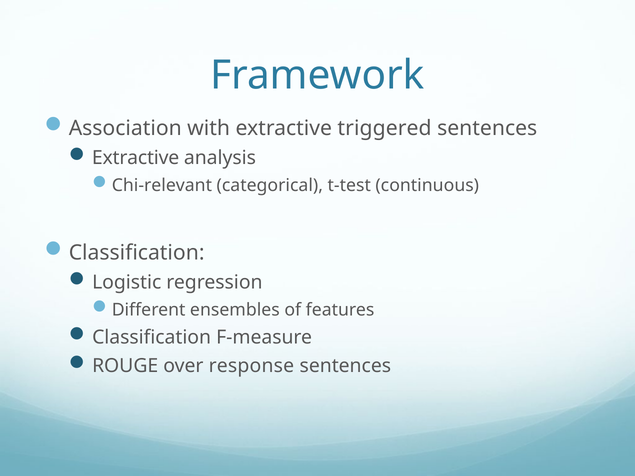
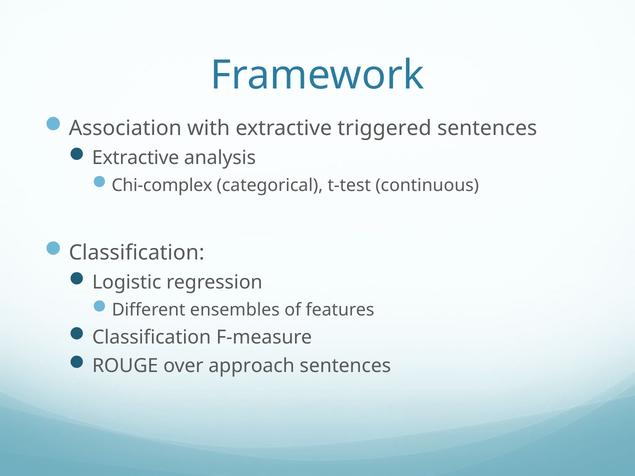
Chi-relevant: Chi-relevant -> Chi-complex (162, 185)
response: response -> approach (252, 366)
